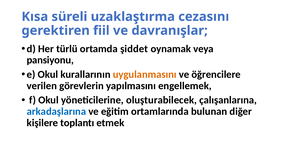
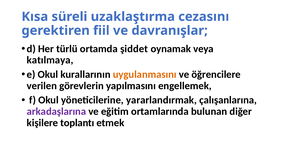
pansiyonu: pansiyonu -> katılmaya (50, 60)
oluşturabilecek: oluşturabilecek -> yararlandırmak (161, 101)
arkadaşlarına colour: blue -> purple (56, 112)
